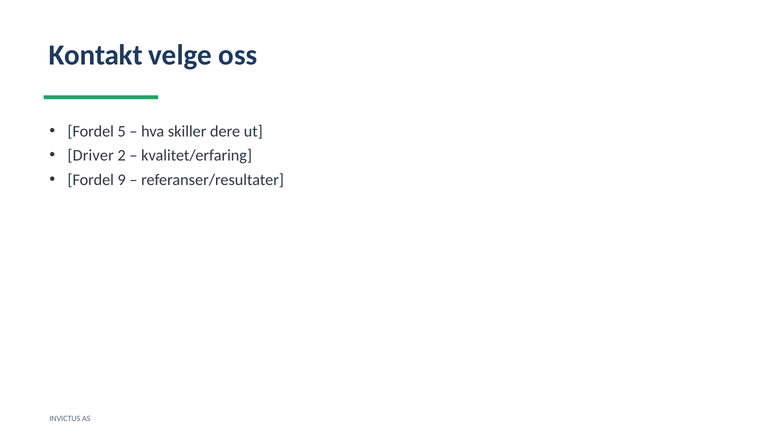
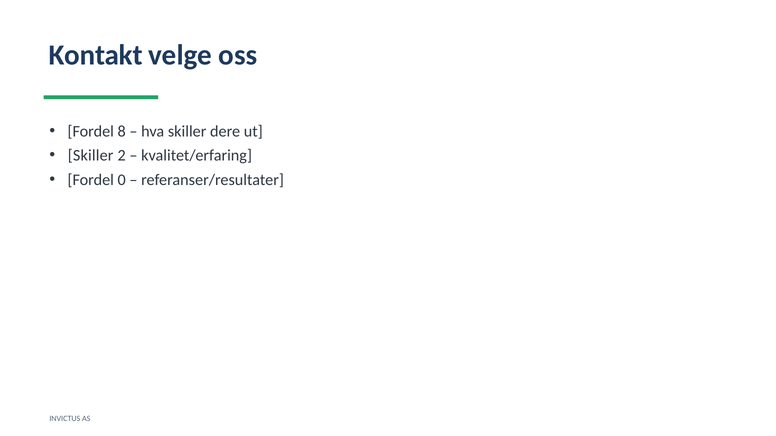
5: 5 -> 8 (122, 131)
Driver: Driver -> Skiller (91, 156)
9: 9 -> 0 (122, 180)
